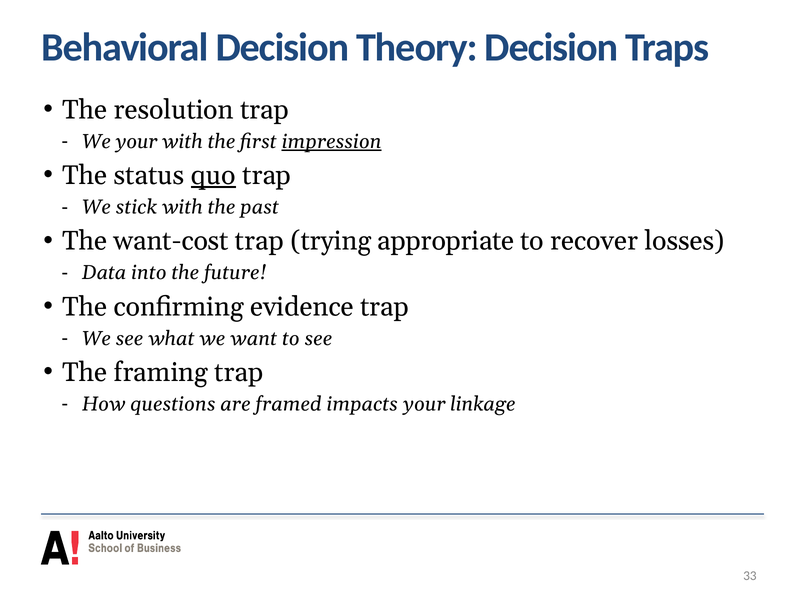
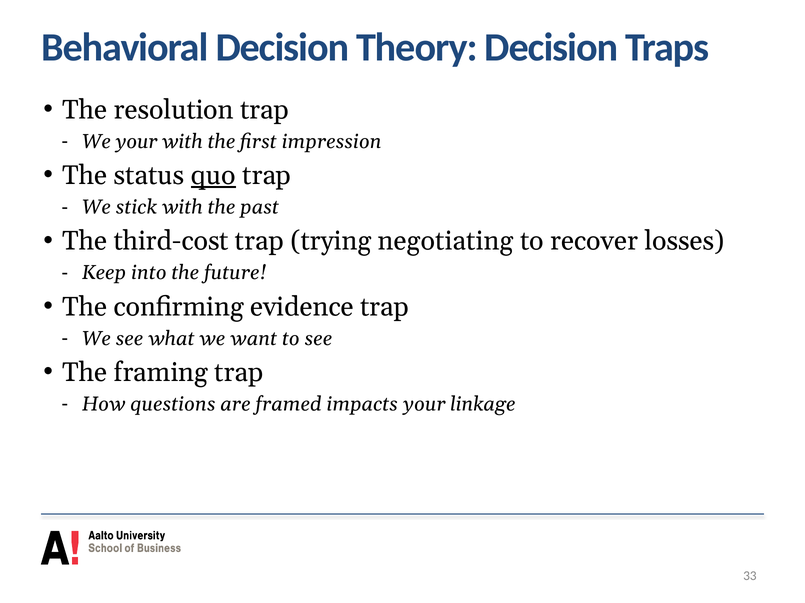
impression underline: present -> none (332, 142)
want-cost: want-cost -> third-cost (171, 241)
appropriate: appropriate -> negotiating (446, 241)
Data: Data -> Keep (104, 273)
